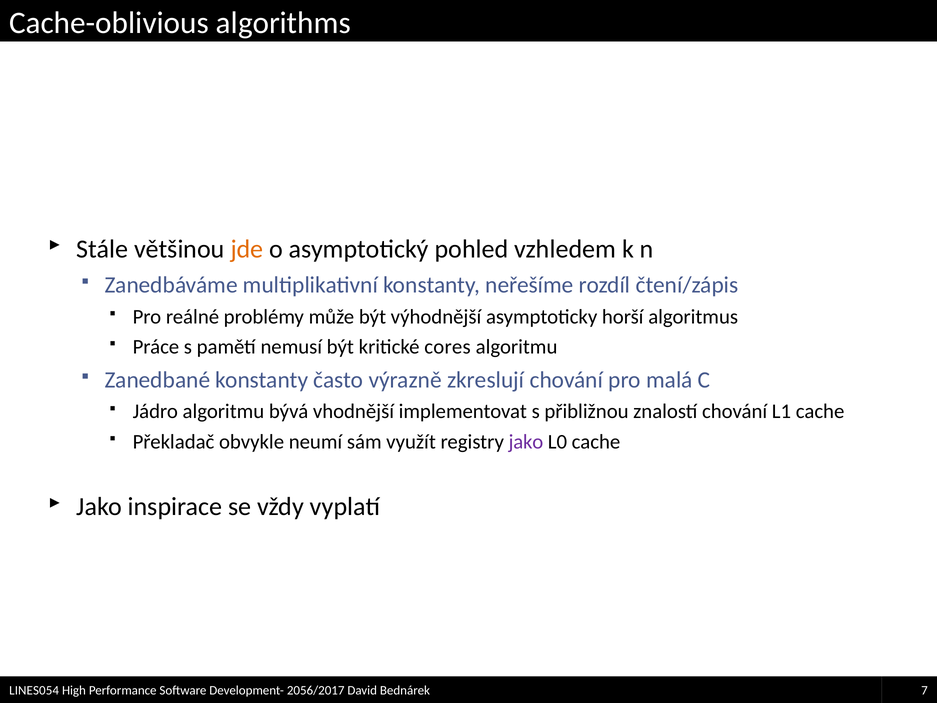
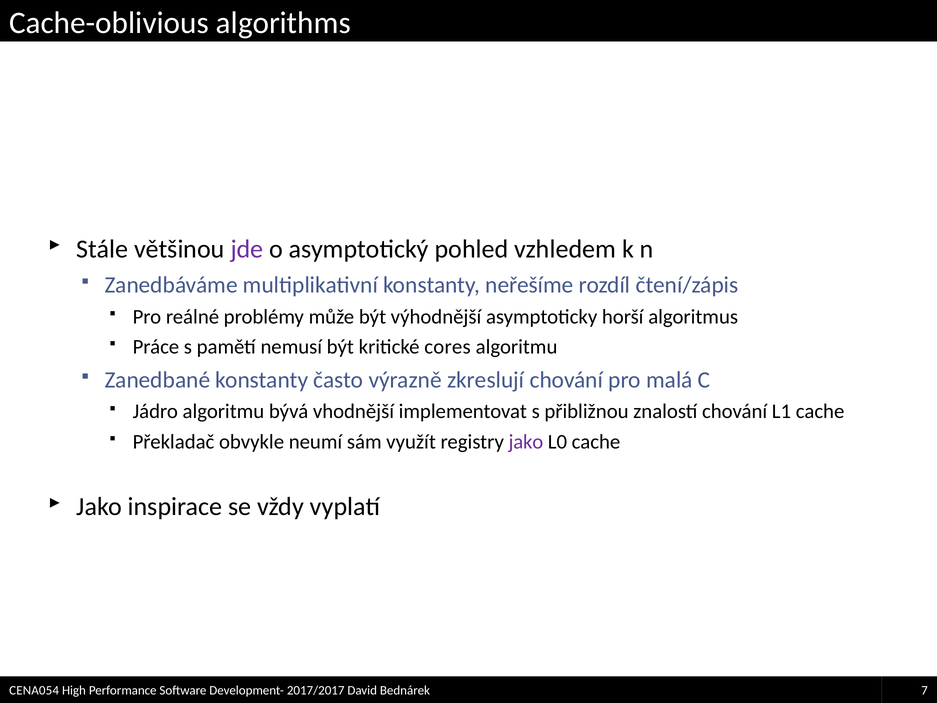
jde colour: orange -> purple (247, 249)
LINES054: LINES054 -> CENA054 (34, 690)
2056/2017: 2056/2017 -> 2017/2017 (316, 690)
